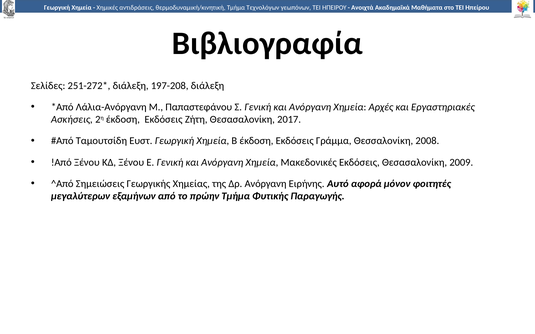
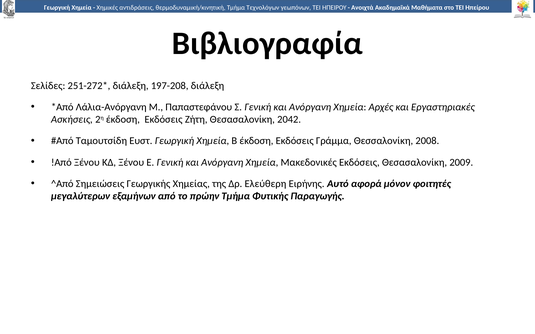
2017: 2017 -> 2042 (289, 120)
Δρ Ανόργανη: Ανόργανη -> Ελεύθερη (265, 184)
